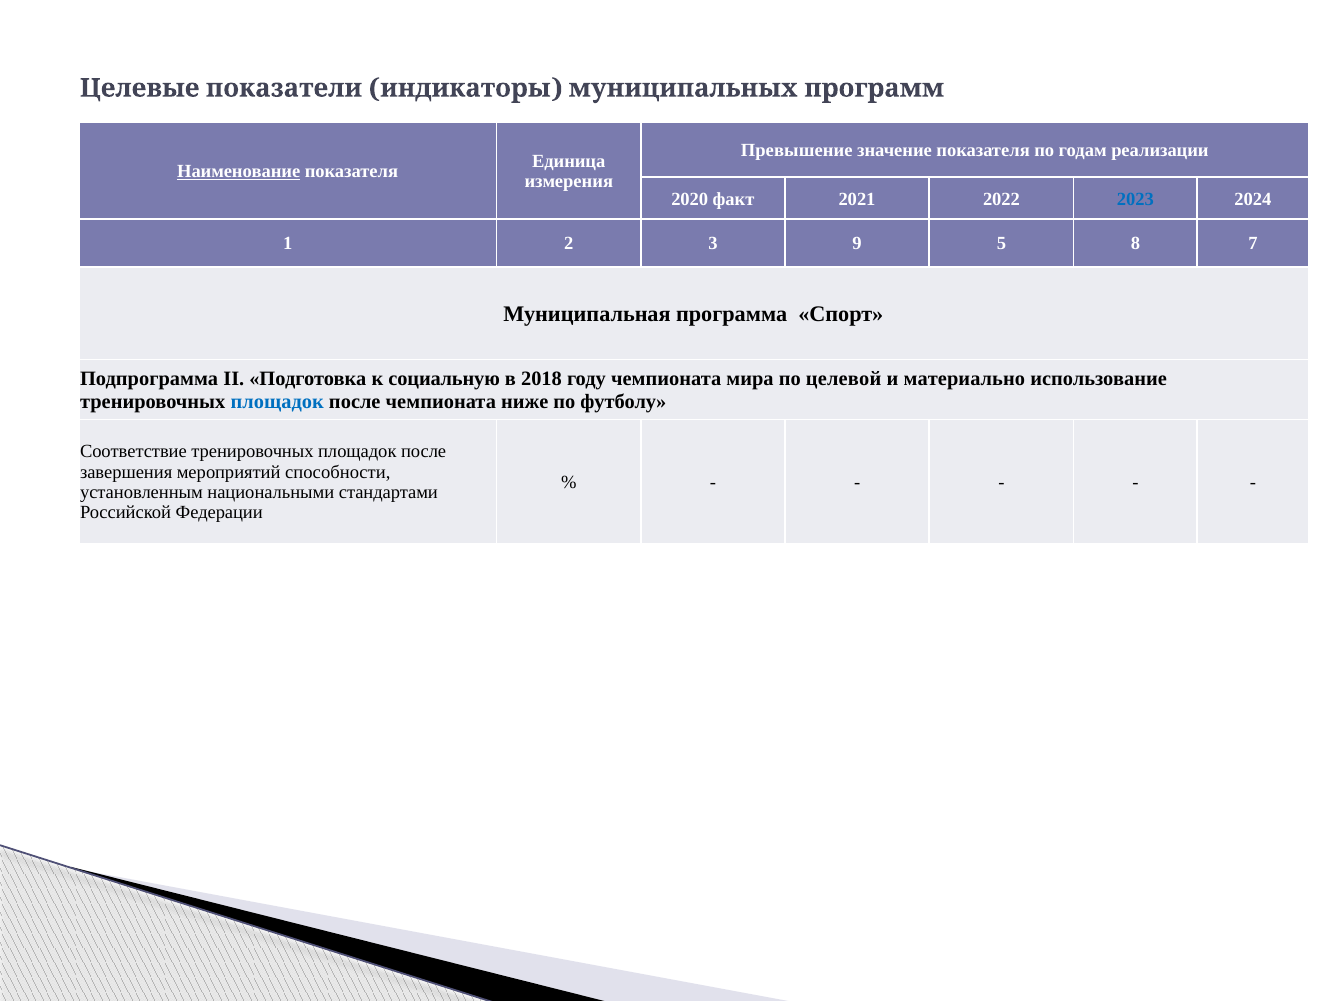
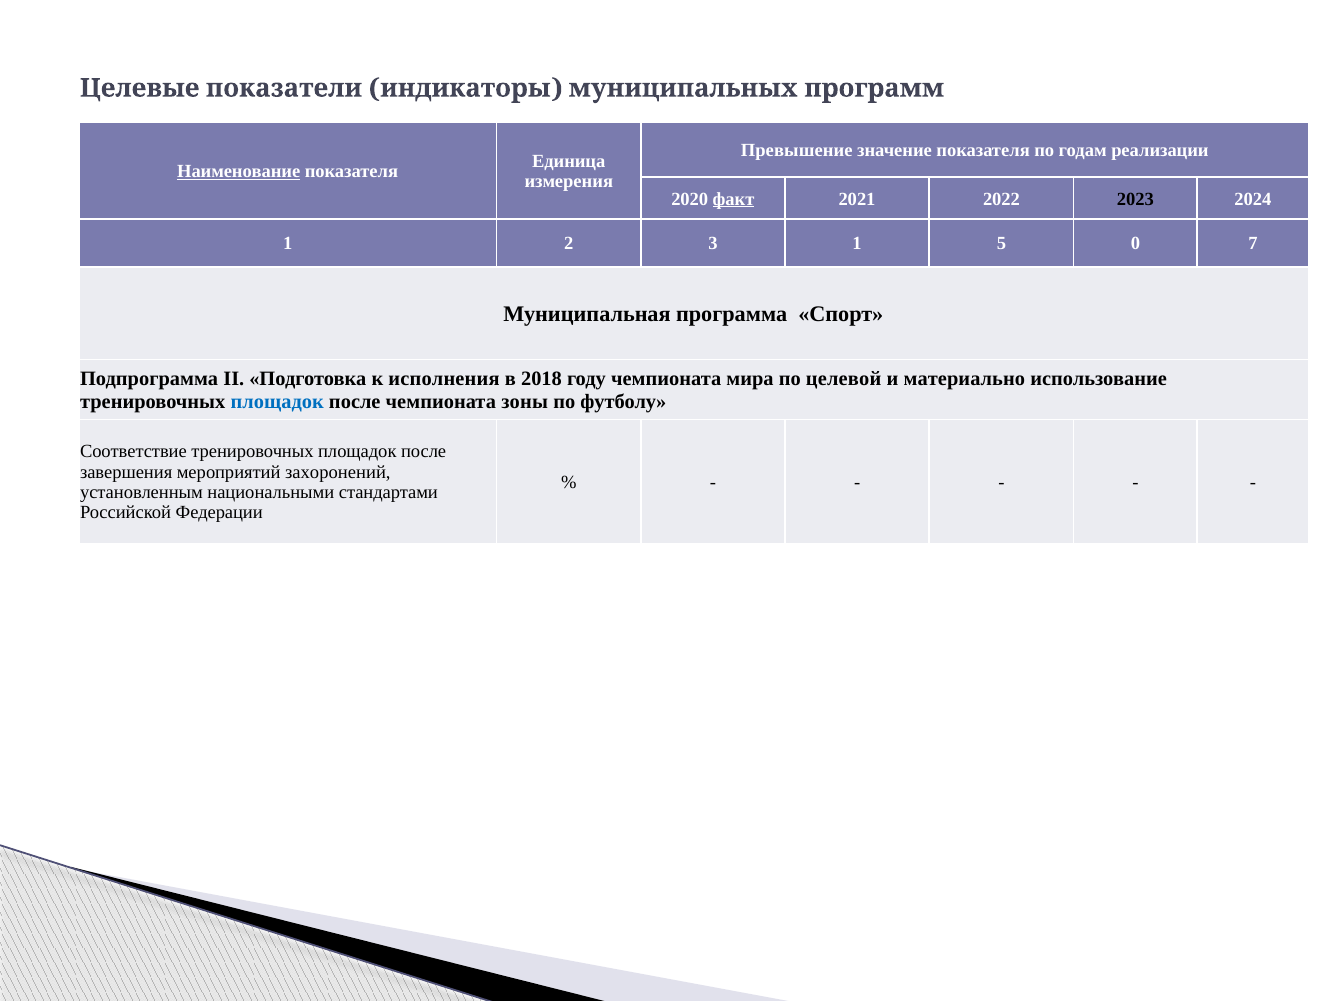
факт underline: none -> present (734, 199)
2023 colour: blue -> black (1135, 199)
3 9: 9 -> 1 (857, 244)
8: 8 -> 0 (1136, 244)
социальную: социальную -> исполнения (444, 379)
ниже: ниже -> зоны (525, 402)
способности: способности -> захоронений (338, 472)
